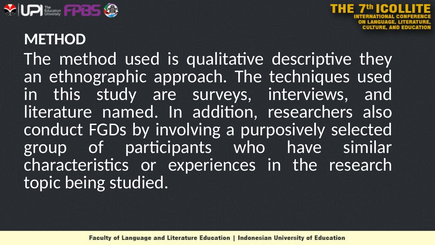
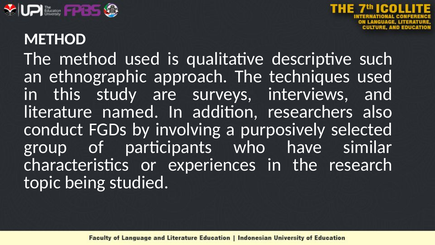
they: they -> such (376, 59)
